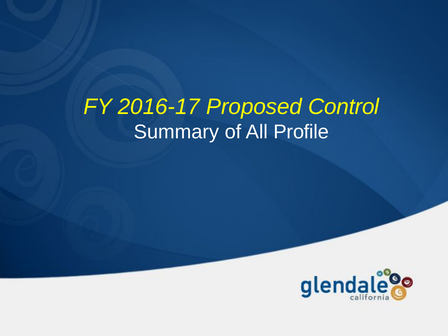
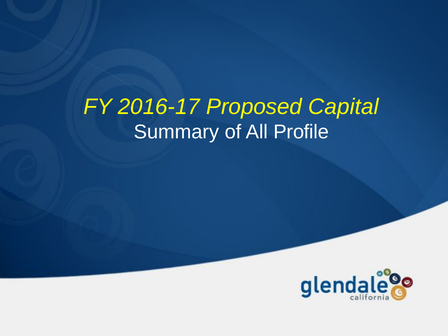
Control: Control -> Capital (344, 107)
